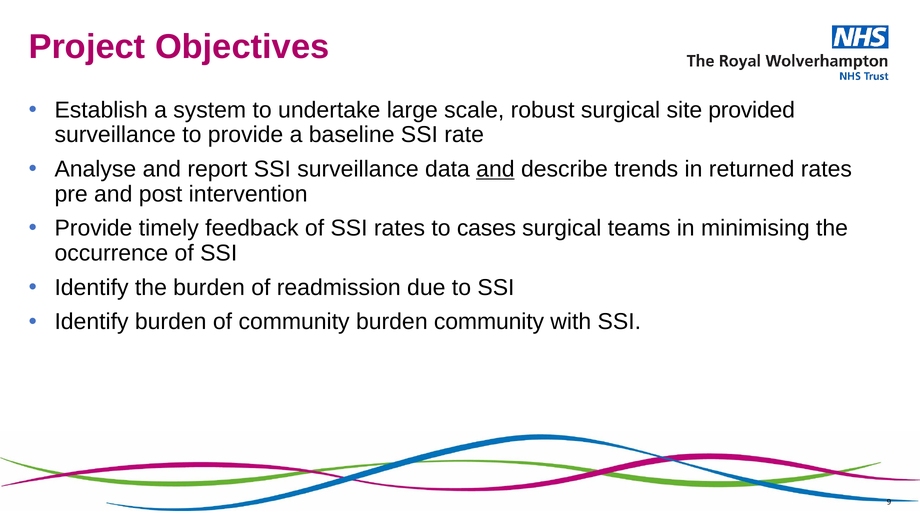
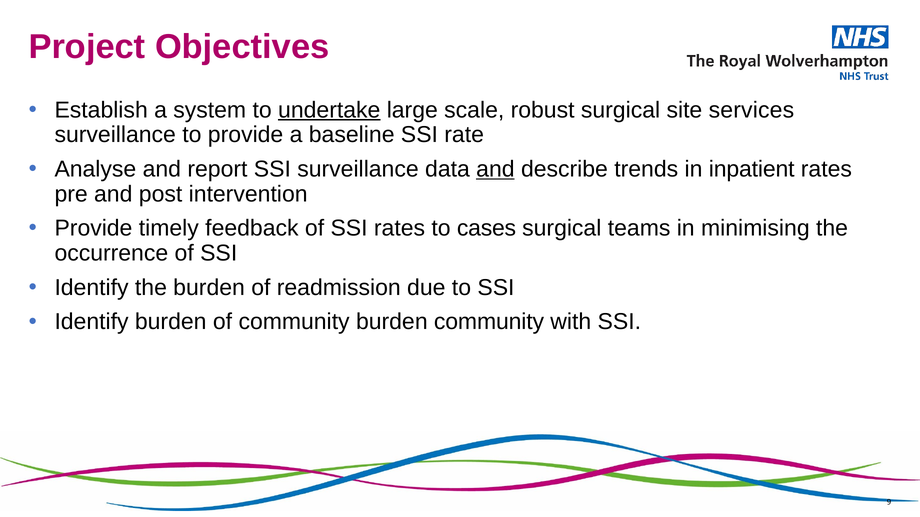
undertake underline: none -> present (329, 110)
provided: provided -> services (751, 110)
returned: returned -> inpatient (752, 169)
